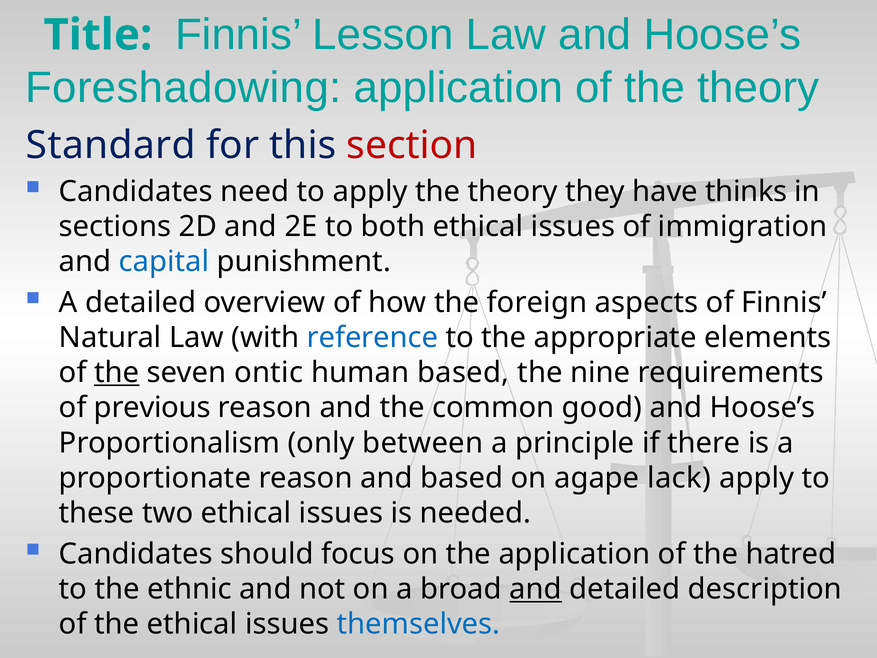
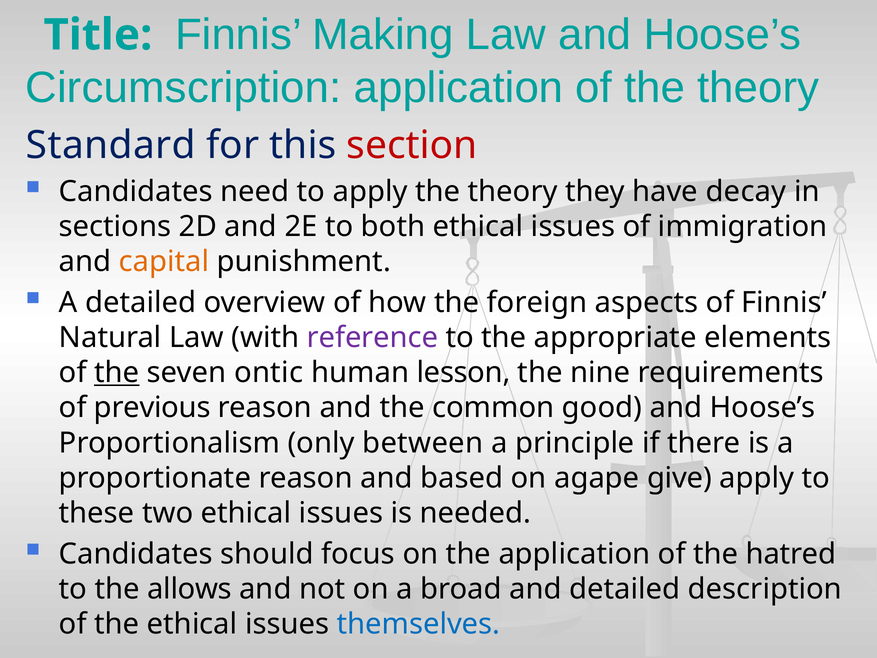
Lesson: Lesson -> Making (383, 35)
Foreshadowing: Foreshadowing -> Circumscription (183, 88)
thinks: thinks -> decay (746, 191)
capital colour: blue -> orange (164, 262)
reference colour: blue -> purple (372, 338)
human based: based -> lesson (464, 373)
lack: lack -> give (679, 478)
ethnic: ethnic -> allows (190, 589)
and underline: present -> none (536, 589)
